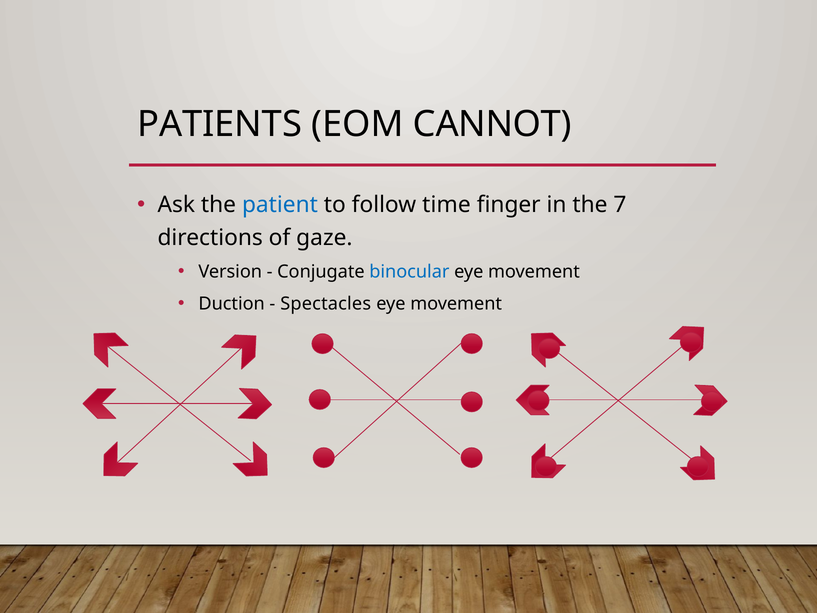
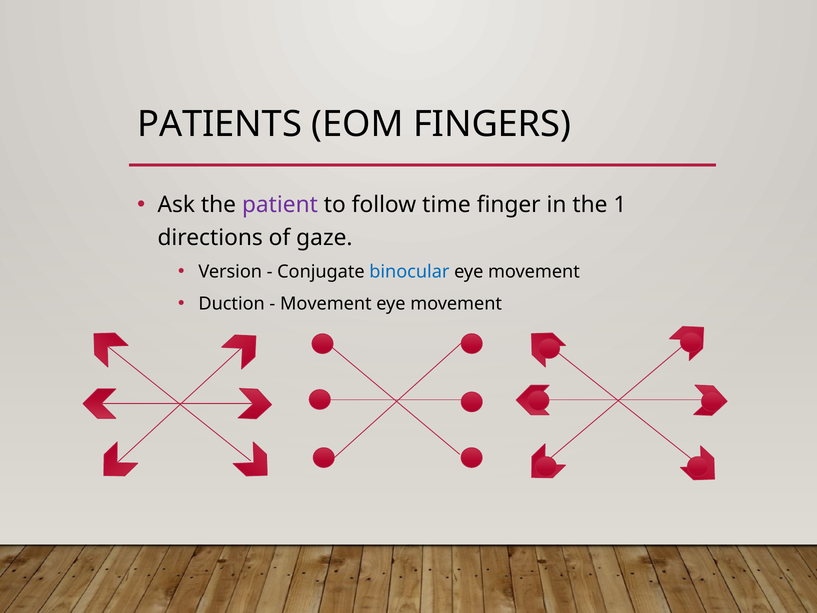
CANNOT: CANNOT -> FINGERS (492, 124)
patient colour: blue -> purple (280, 205)
7: 7 -> 1 (620, 205)
Spectacles: Spectacles -> Movement (326, 303)
